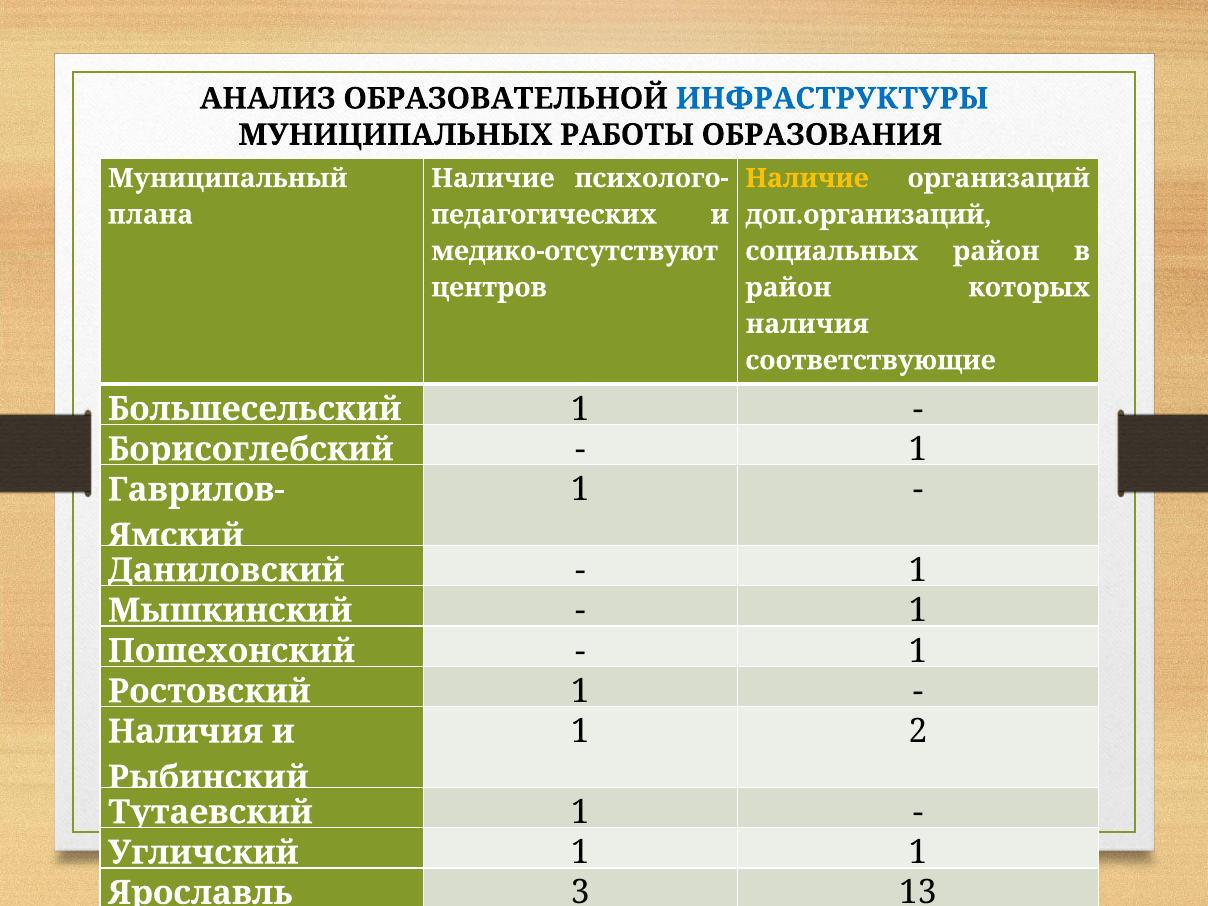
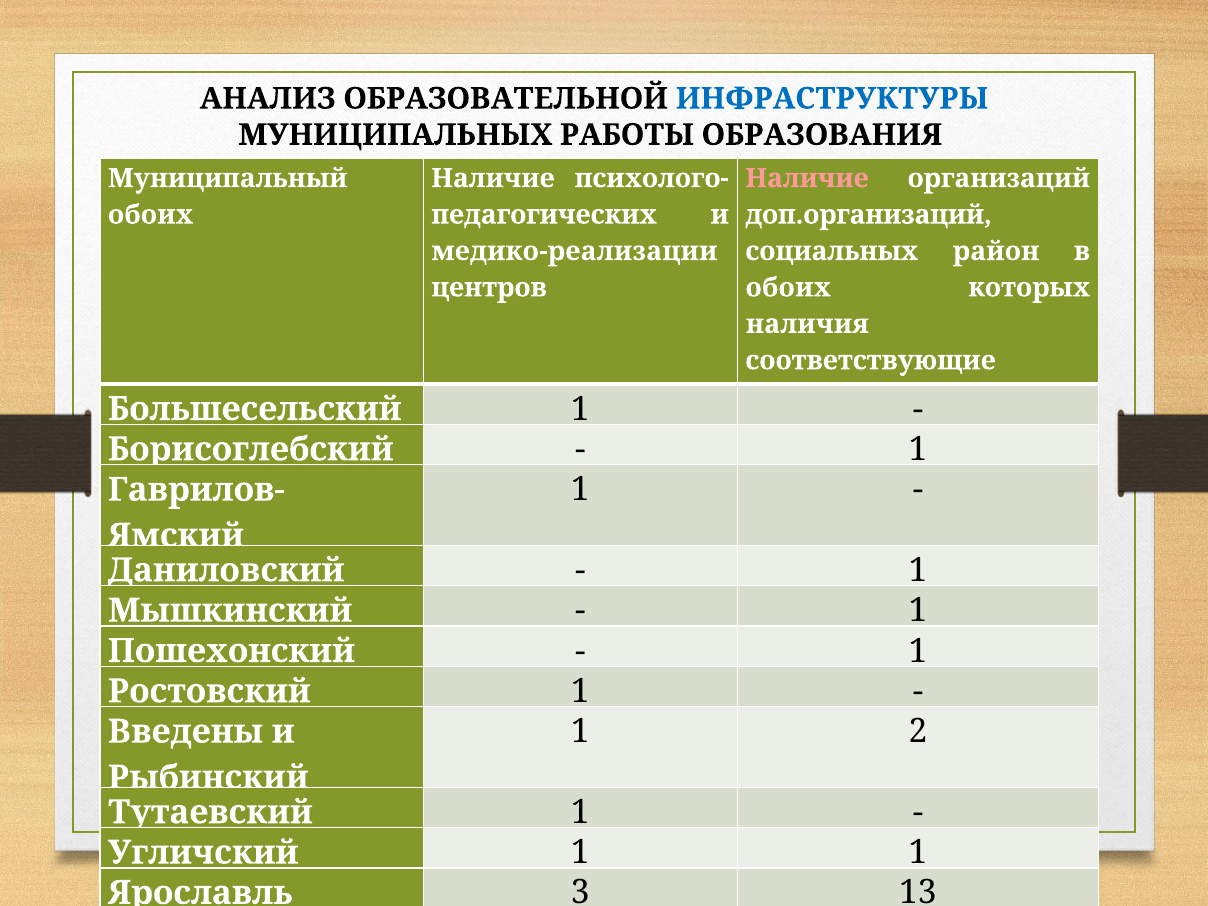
Наличие colour: yellow -> pink (807, 178)
плана: плана -> обоих (151, 215)
медико-отсутствуют: медико-отсутствуют -> медико-реализации (575, 251)
район: район -> обоих (788, 288)
Наличия: Наличия -> Введены (185, 732)
